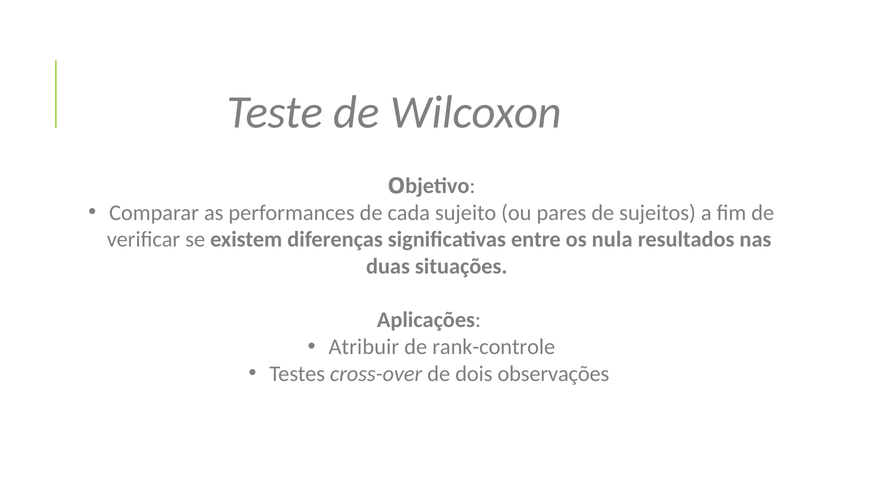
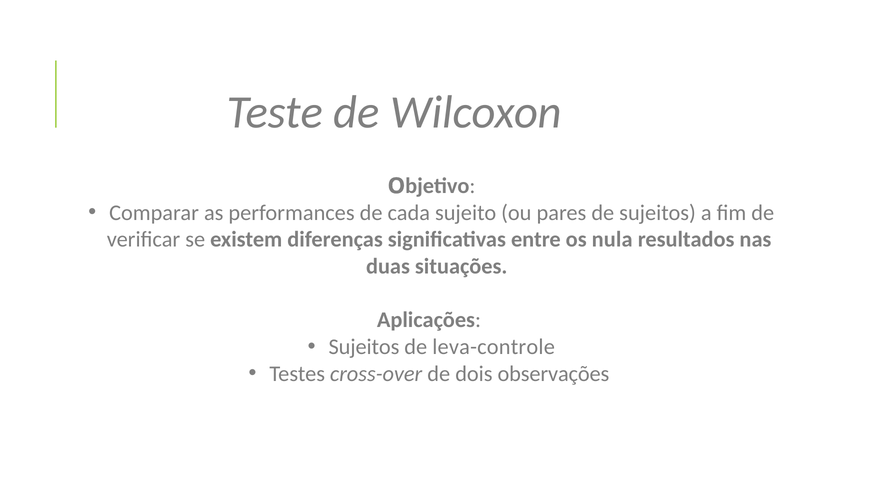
Atribuir: Atribuir -> Sujeitos (364, 347)
rank-controle: rank-controle -> leva-controle (494, 347)
